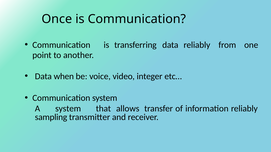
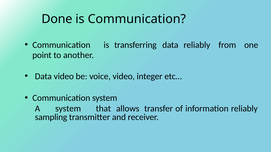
Once: Once -> Done (57, 19)
Data when: when -> video (64, 76)
